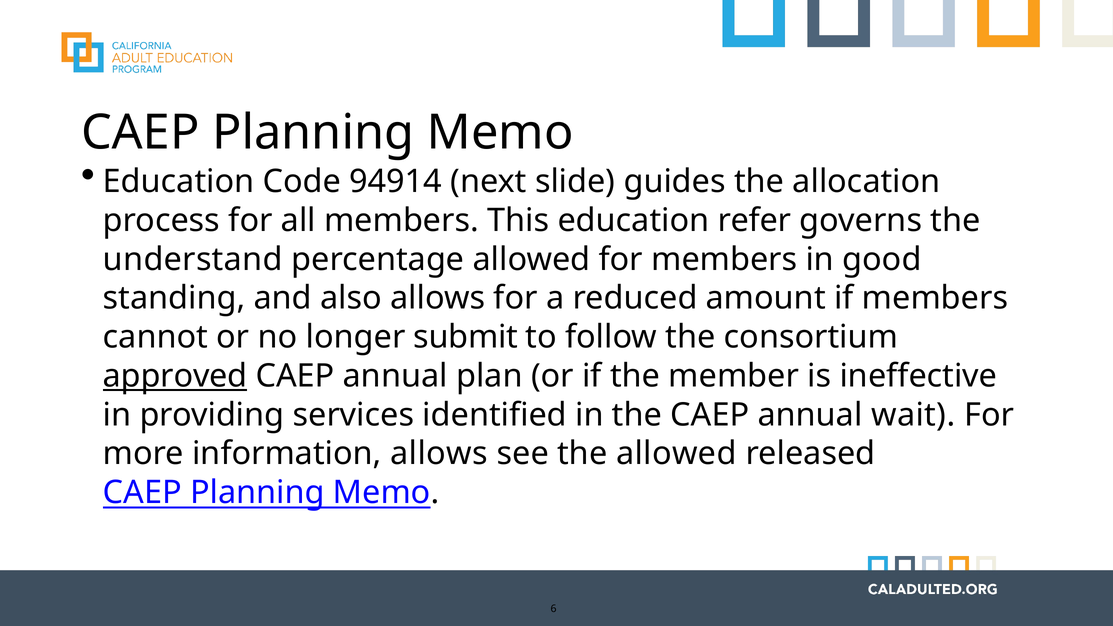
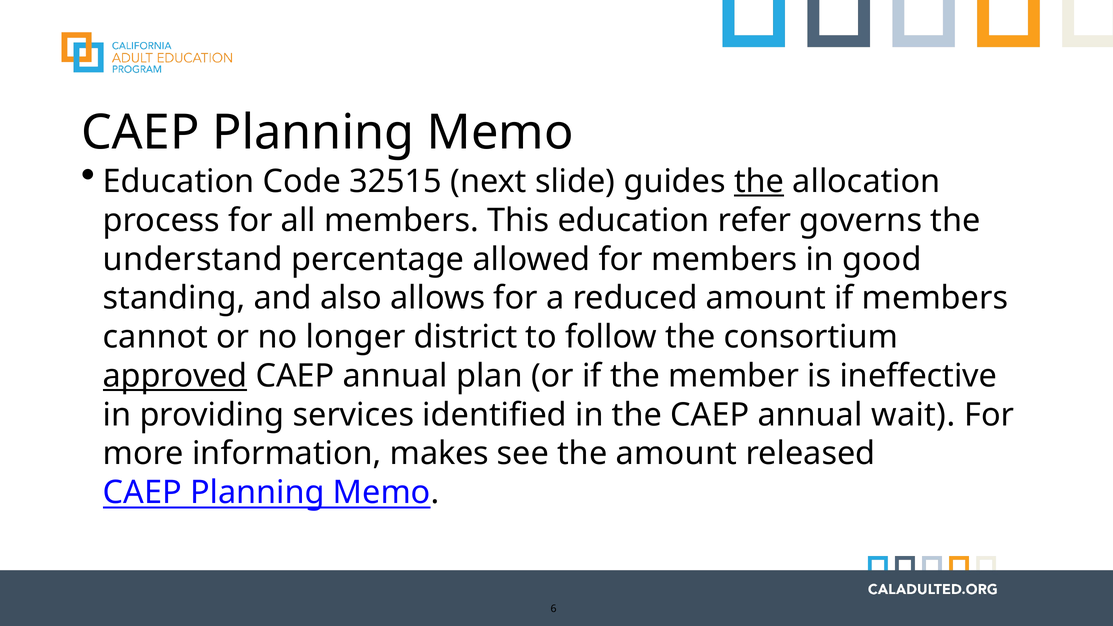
94914: 94914 -> 32515 (396, 182)
the underline: none -> present (759, 182)
submit: submit -> district (466, 337)
information allows: allows -> makes (439, 454)
the allowed: allowed -> amount (676, 454)
